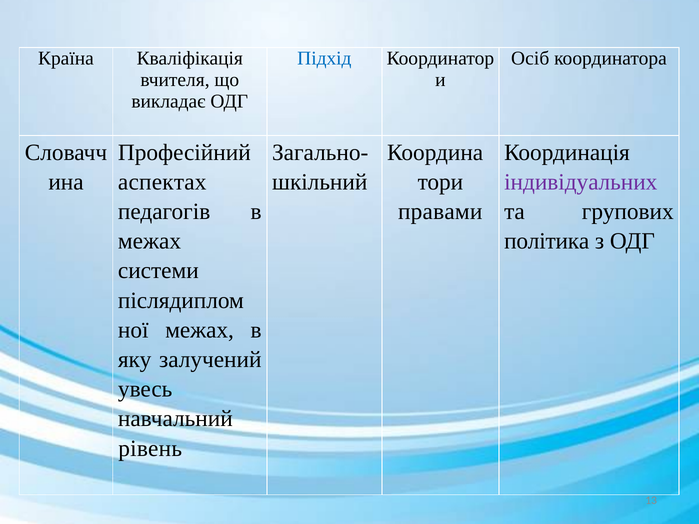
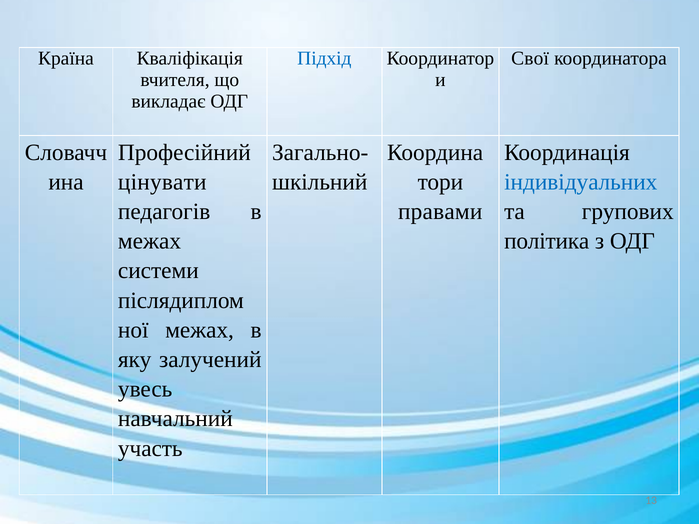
Осіб: Осіб -> Свої (530, 58)
аспектах: аспектах -> цінувати (162, 182)
індивідуальних colour: purple -> blue (581, 182)
рівень: рівень -> участь (150, 449)
